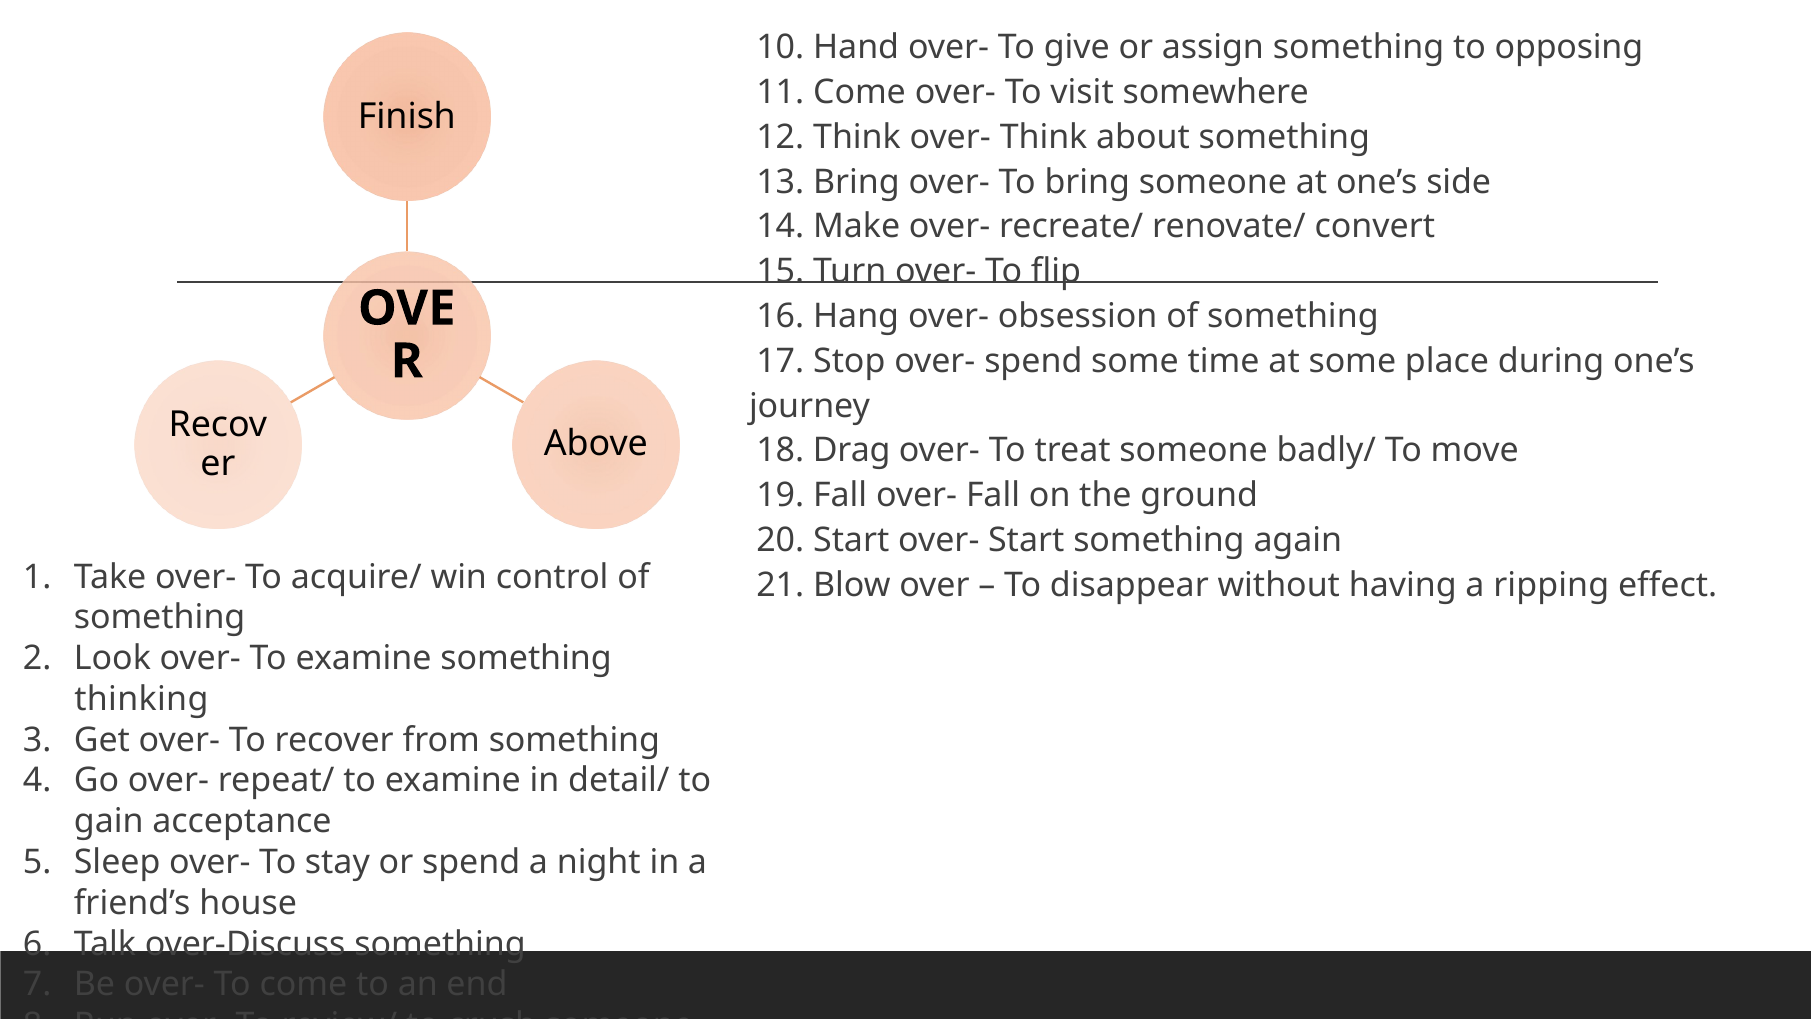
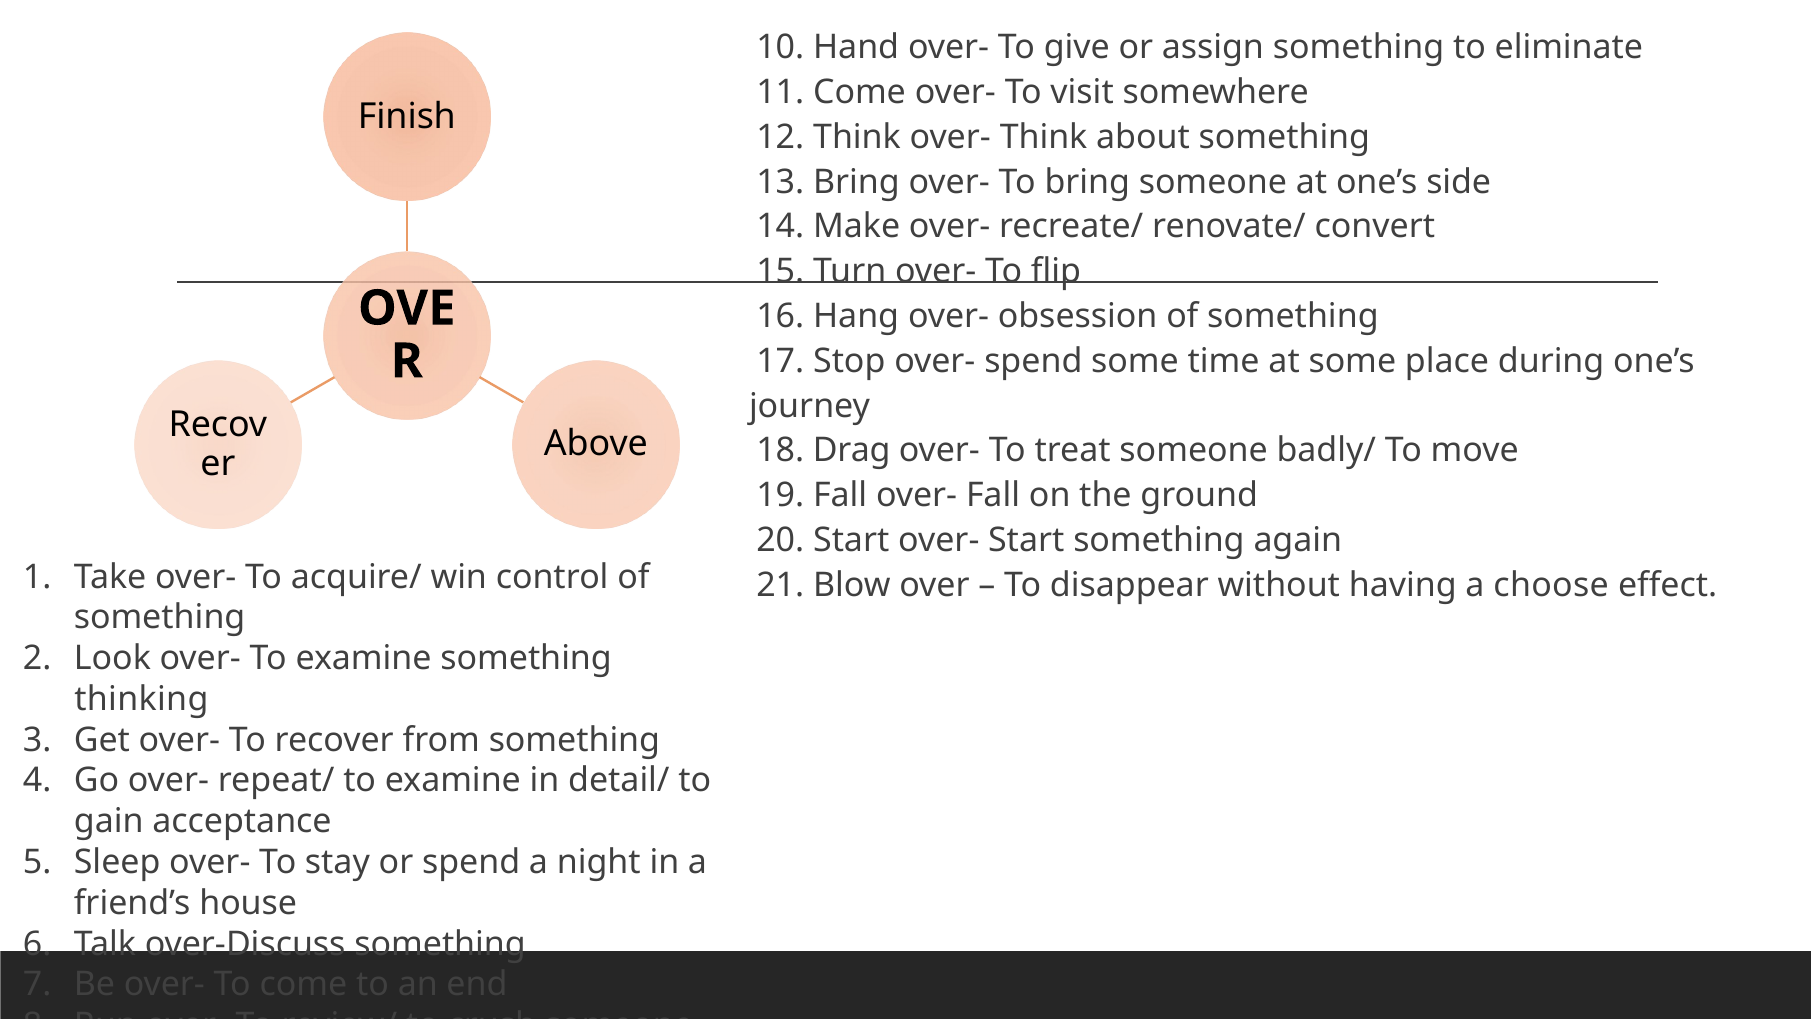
opposing: opposing -> eliminate (1569, 47)
ripping: ripping -> choose (1551, 585)
